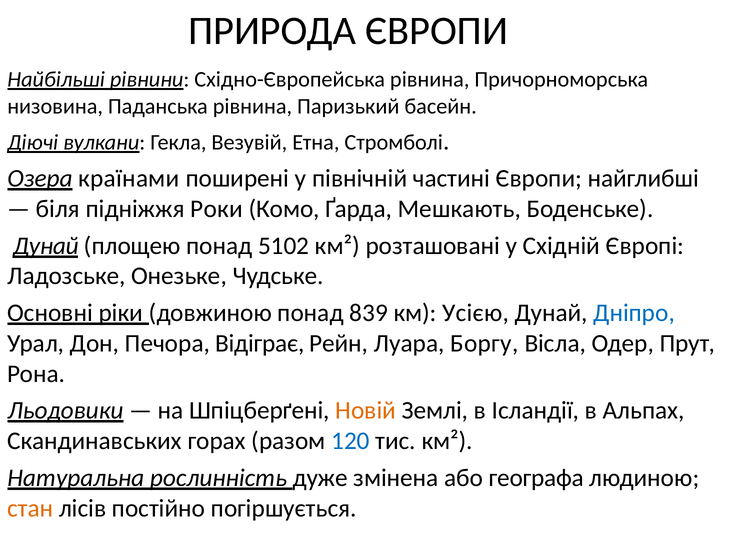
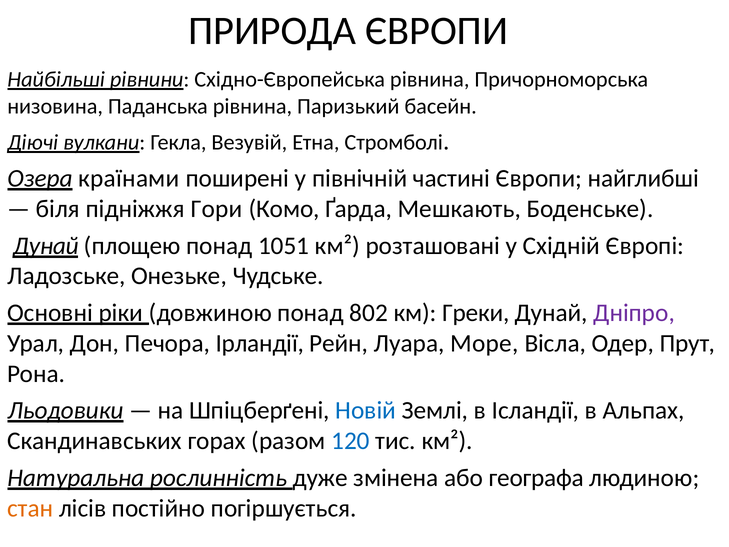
Роки: Роки -> Гори (217, 209)
5102: 5102 -> 1051 (284, 246)
839: 839 -> 802 (369, 313)
Усією: Усією -> Греки (476, 313)
Дніпро colour: blue -> purple (634, 313)
Відіграє: Відіграє -> Ірландії (260, 343)
Боргу: Боргу -> Море (484, 343)
Новій colour: orange -> blue (366, 410)
